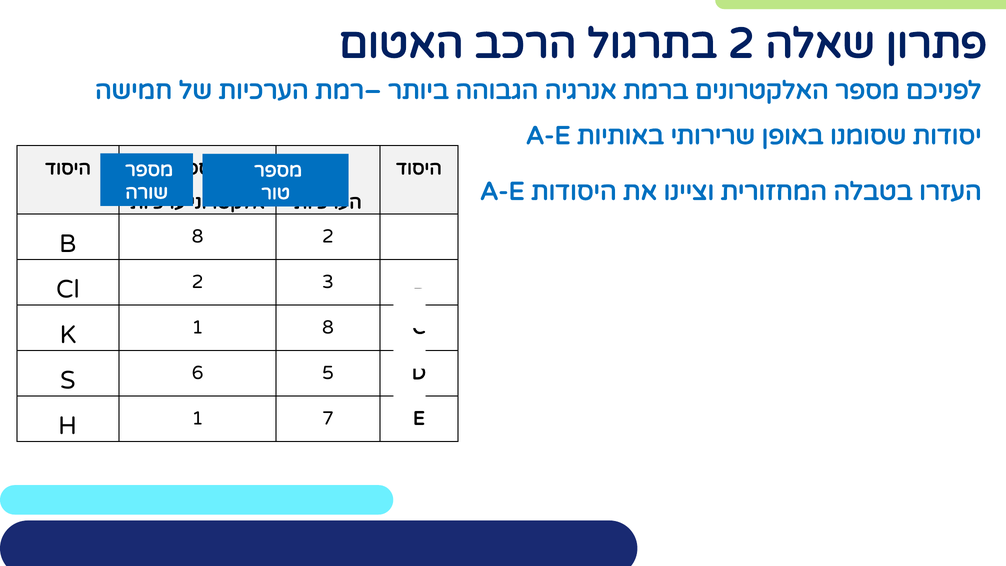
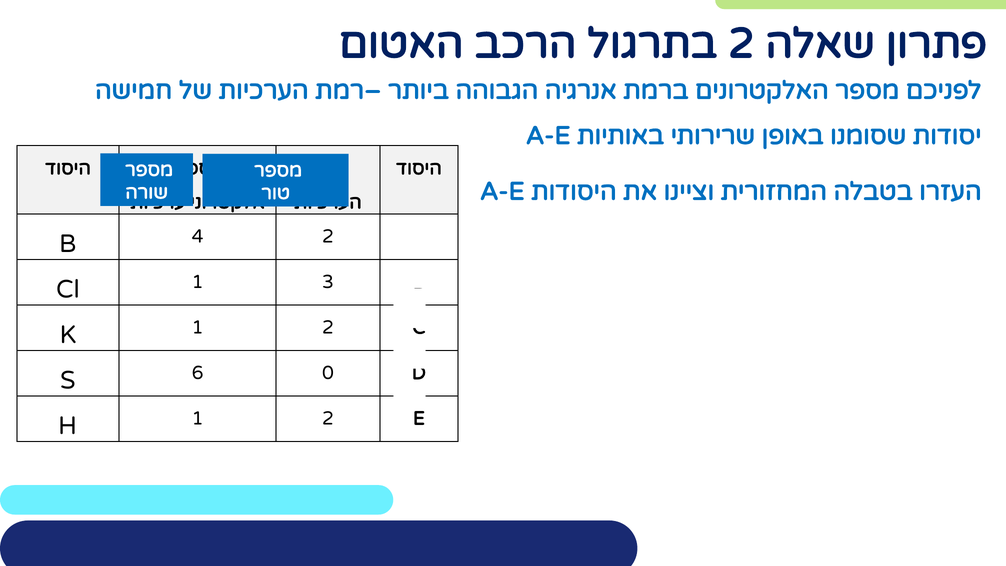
B 8: 8 -> 4 (198, 236)
Cl 2: 2 -> 1 (198, 282)
K 1 8: 8 -> 2 (328, 327)
5: 5 -> 0 (328, 373)
H 1 7: 7 -> 2 (328, 418)
